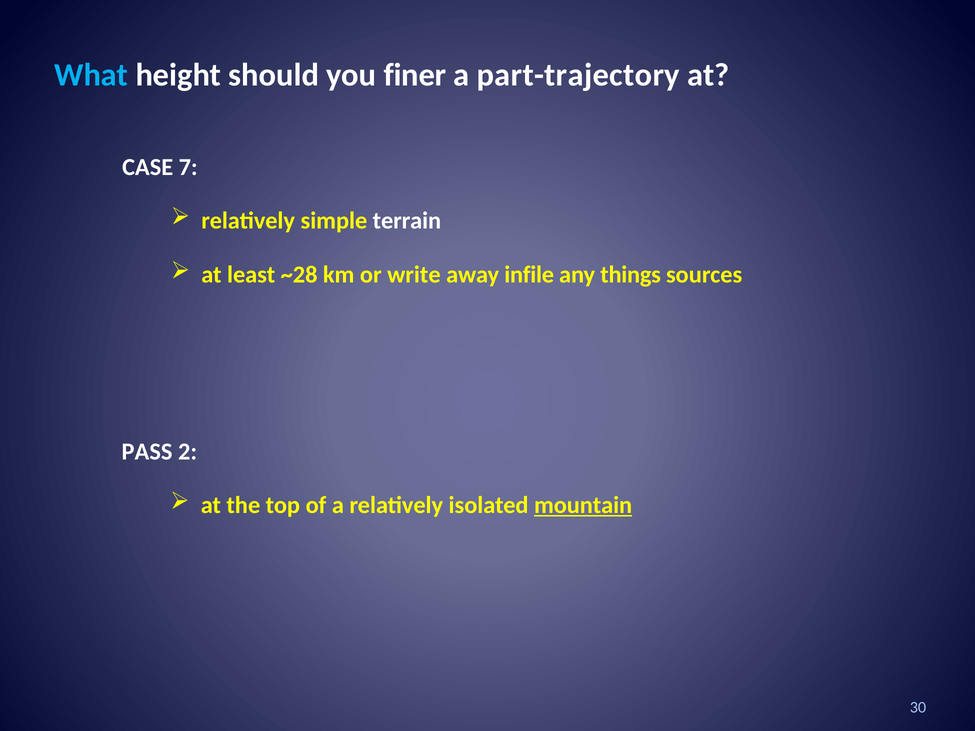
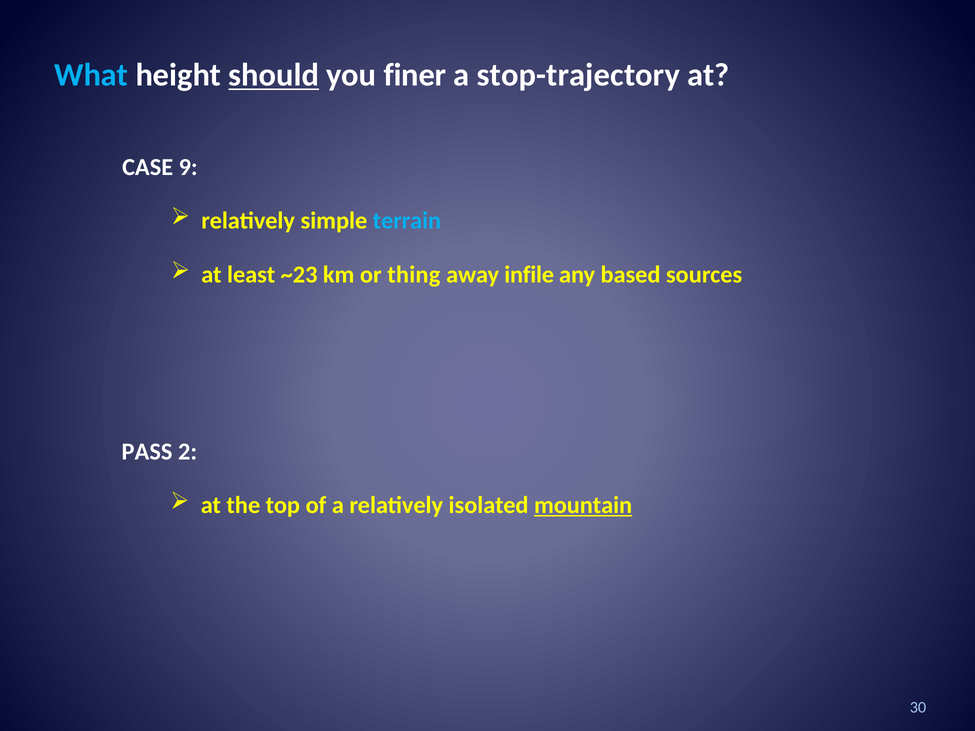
should underline: none -> present (274, 75)
part-trajectory: part-trajectory -> stop-trajectory (578, 75)
7: 7 -> 9 (188, 167)
terrain colour: white -> light blue (407, 221)
~28: ~28 -> ~23 (299, 275)
write: write -> thing (414, 275)
things: things -> based (631, 275)
